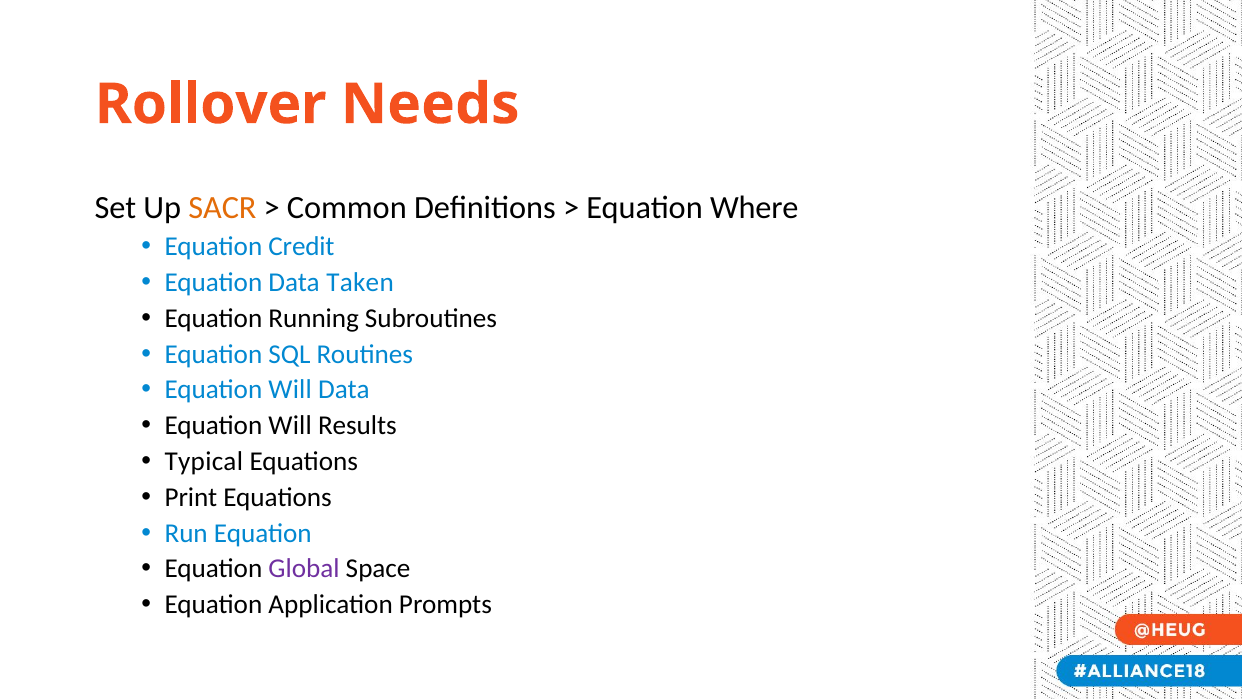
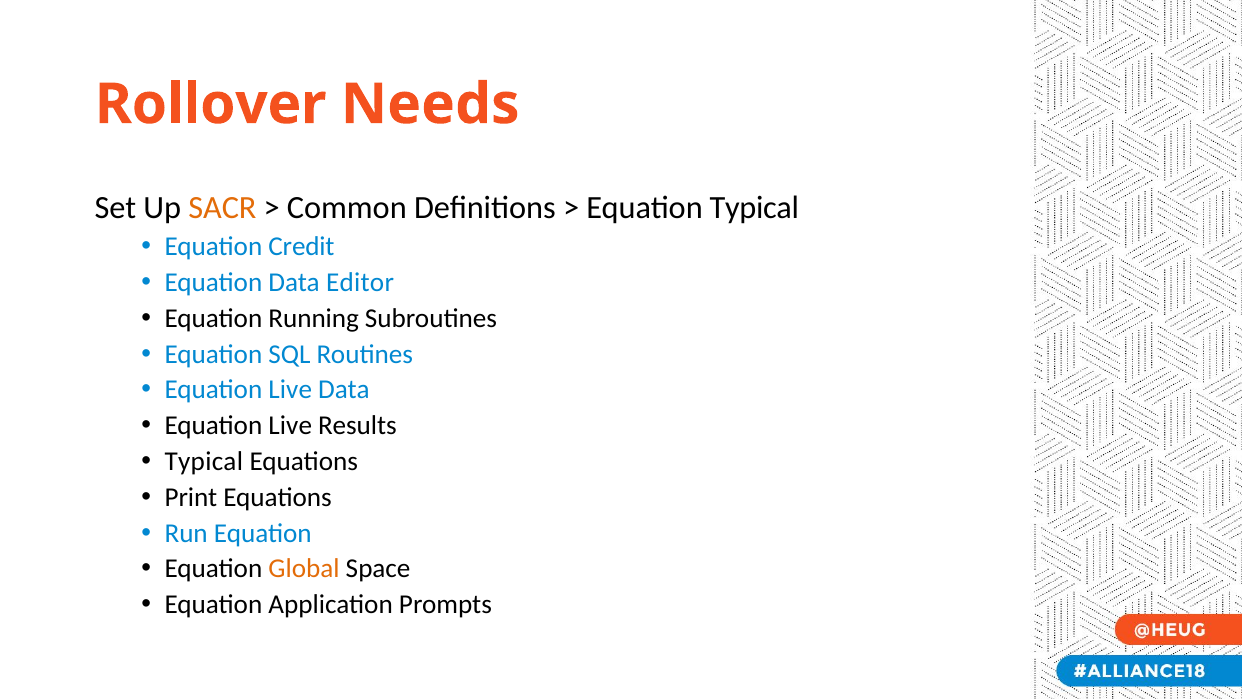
Equation Where: Where -> Typical (754, 208)
Taken: Taken -> Editor (360, 282)
Will: Will -> Live (290, 390)
Will: Will -> Live (290, 425)
Global colour: purple -> orange (304, 569)
